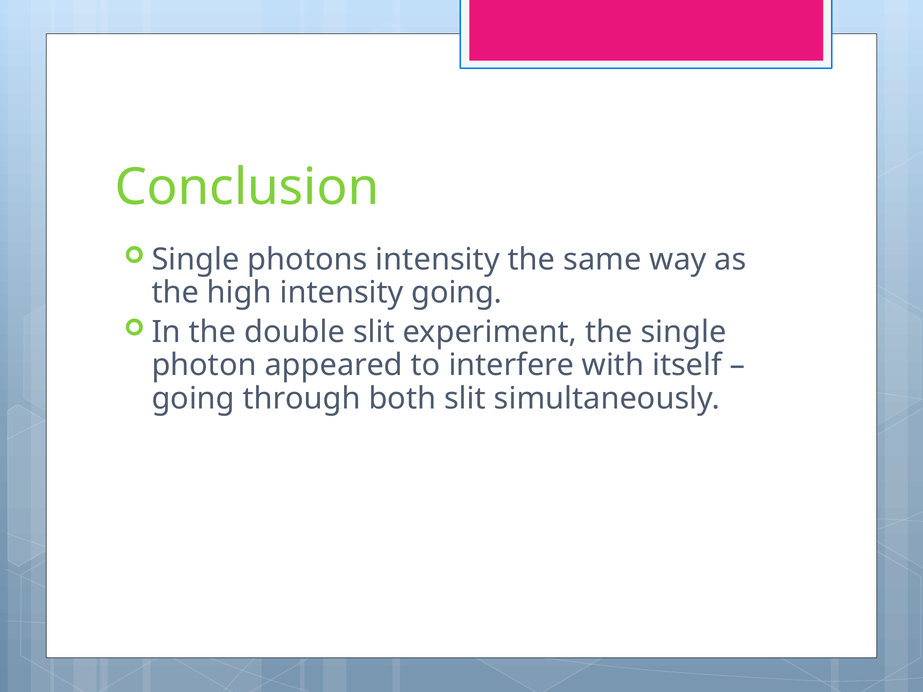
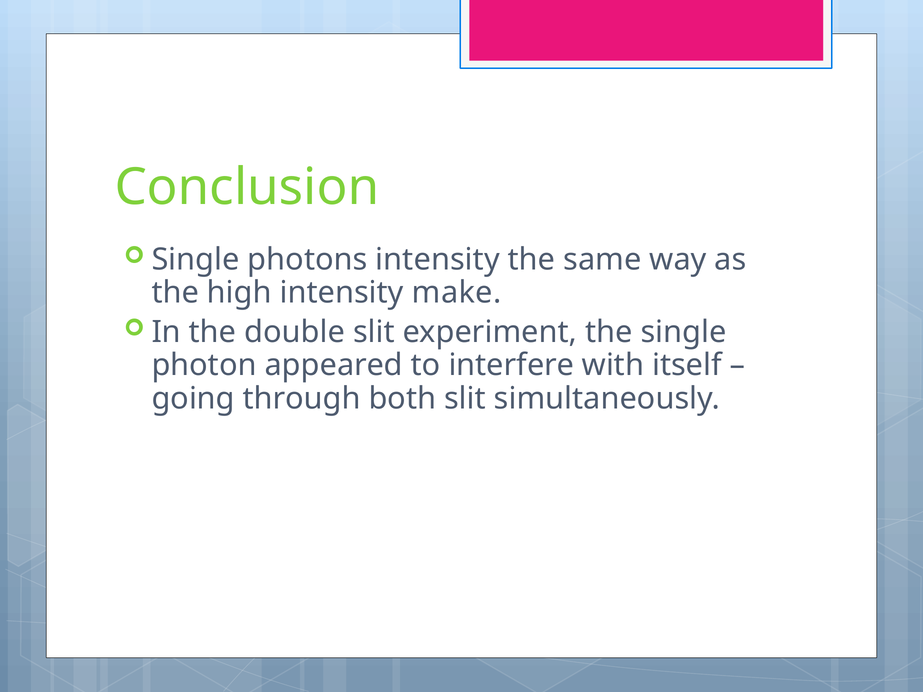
intensity going: going -> make (457, 293)
